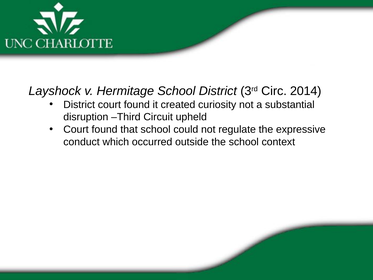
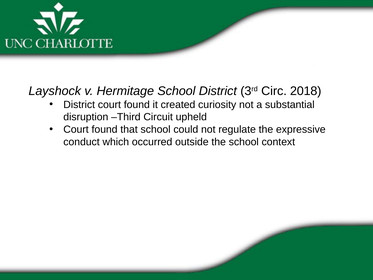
2014: 2014 -> 2018 (306, 91)
